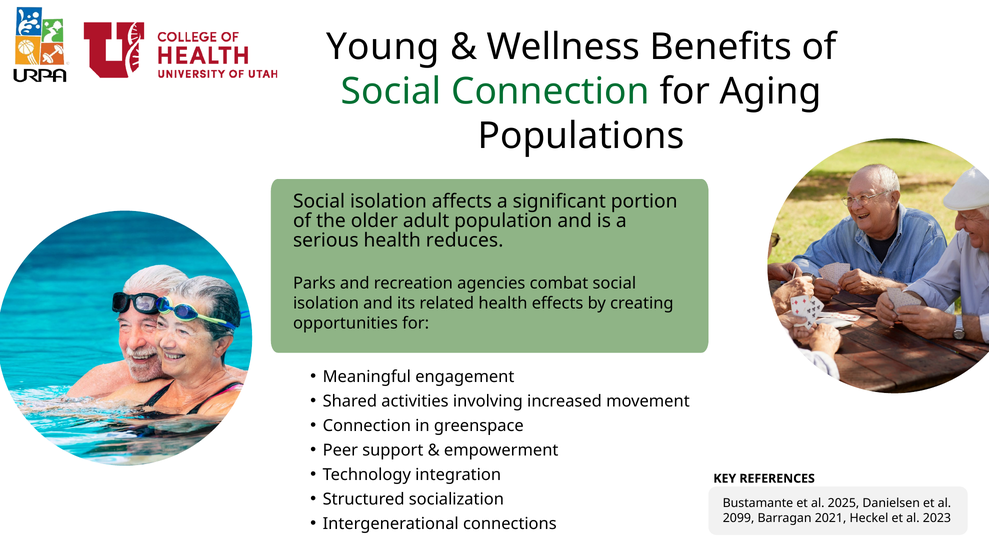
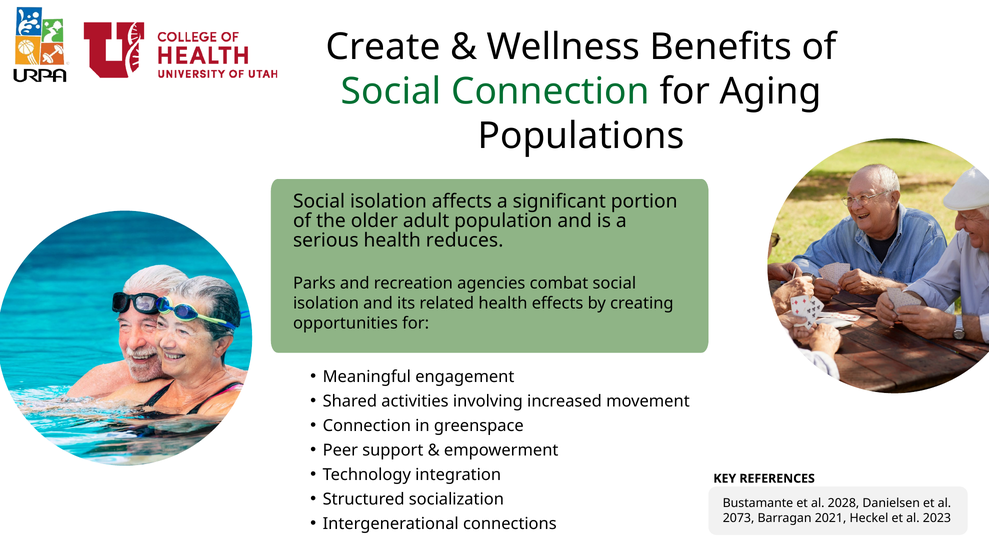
Young: Young -> Create (383, 47)
2025: 2025 -> 2028 (844, 502)
2099: 2099 -> 2073 (739, 517)
